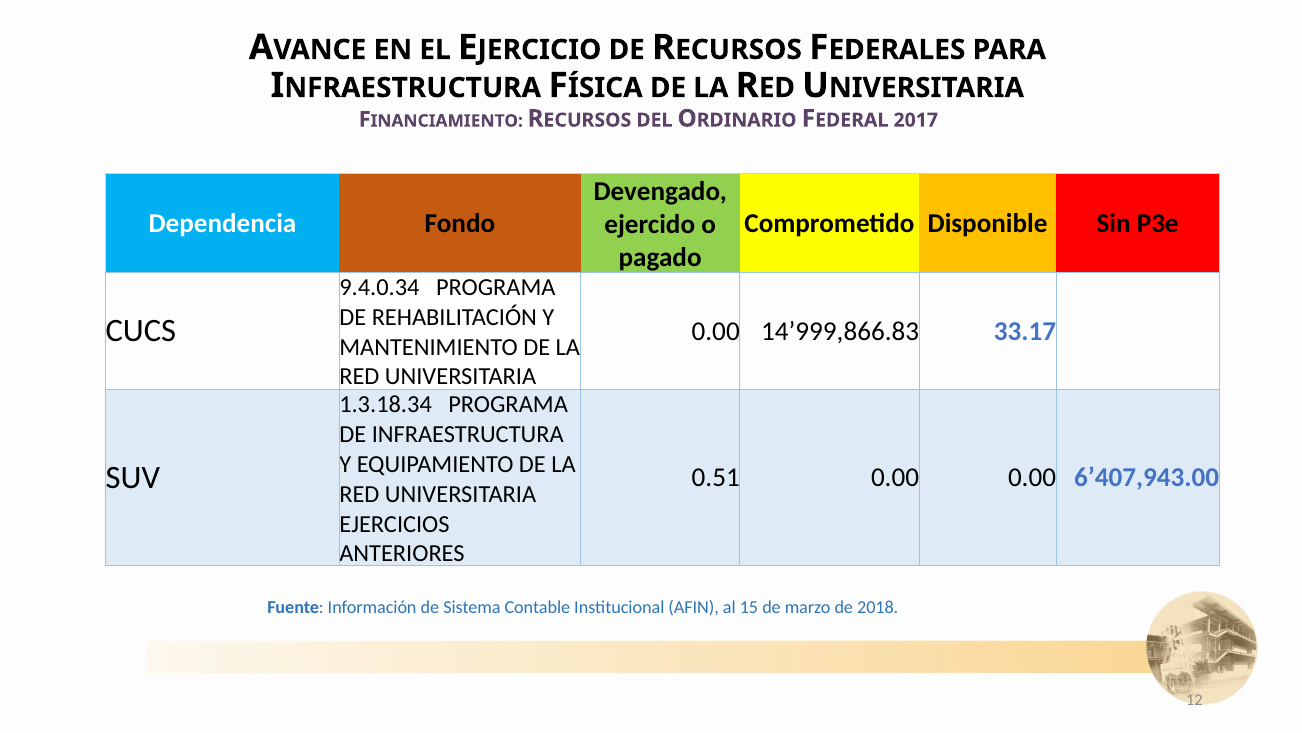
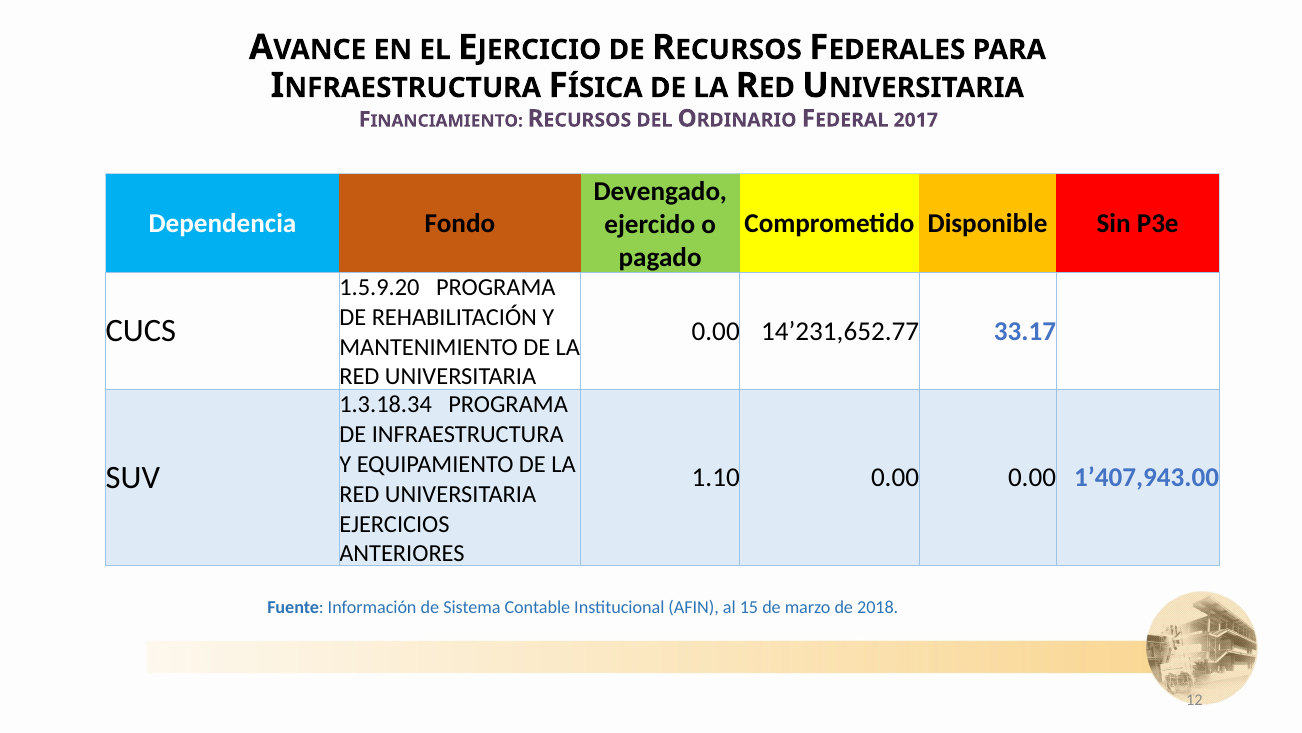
9.4.0.34: 9.4.0.34 -> 1.5.9.20 (379, 287)
14’999,866.83: 14’999,866.83 -> 14’231,652.77 (840, 331)
0.51: 0.51 -> 1.10 (716, 477)
6’407,943.00: 6’407,943.00 -> 1’407,943.00 (1147, 477)
